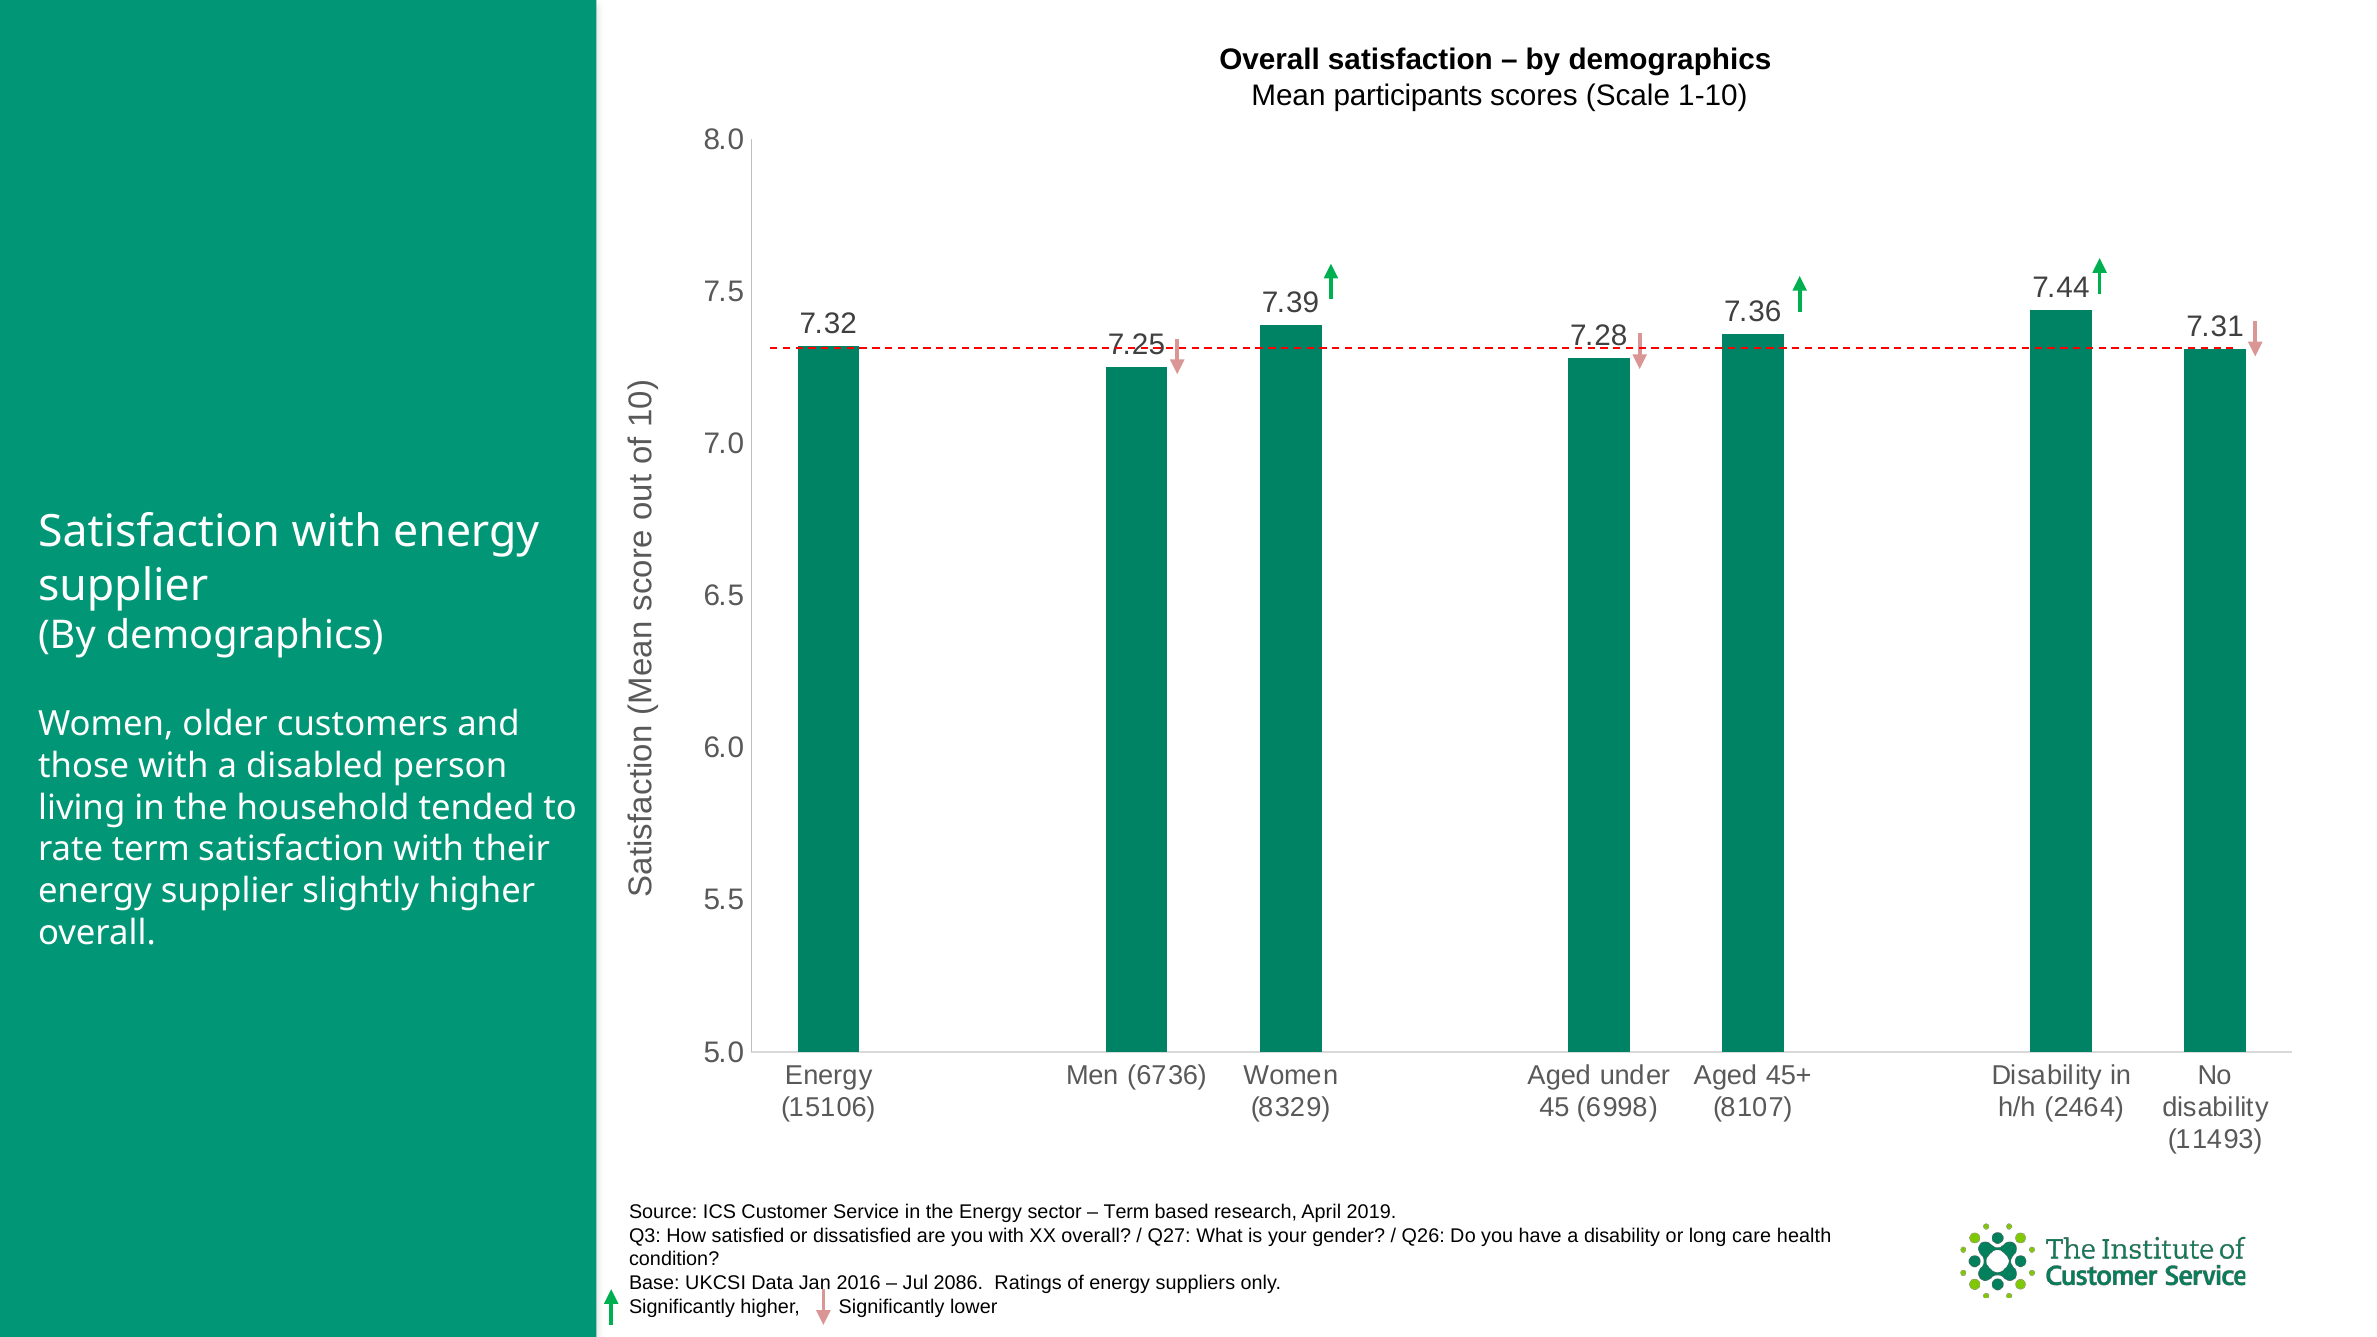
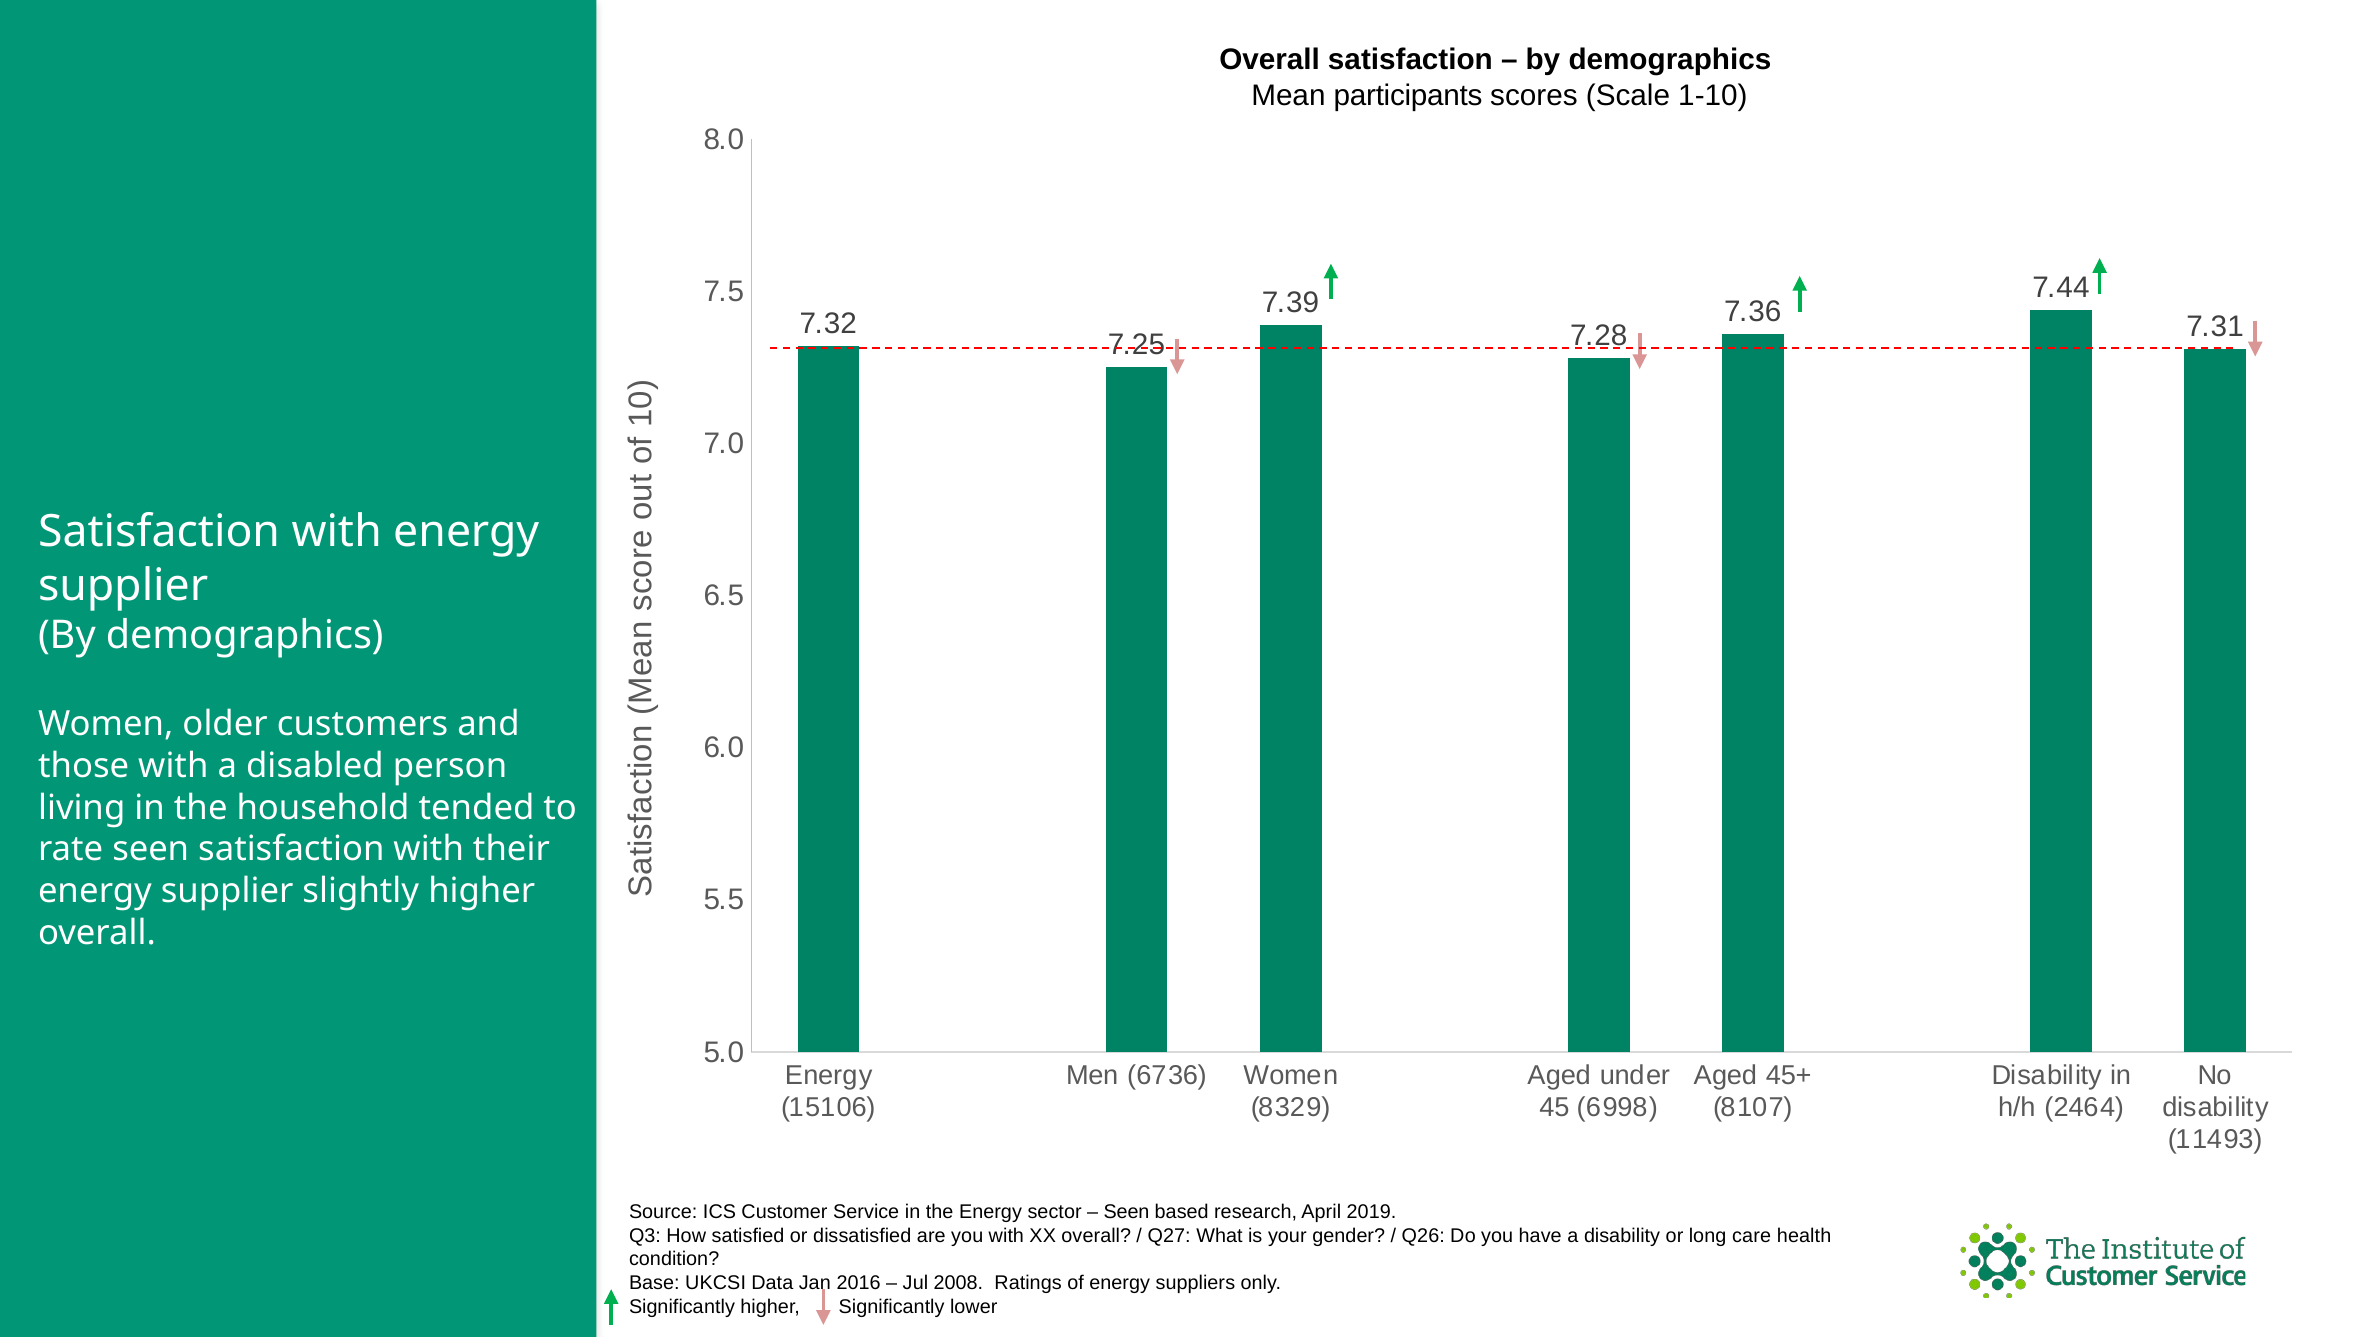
rate term: term -> seen (151, 849)
Term: Term -> Seen (1127, 1212)
2086: 2086 -> 2008 (958, 1283)
